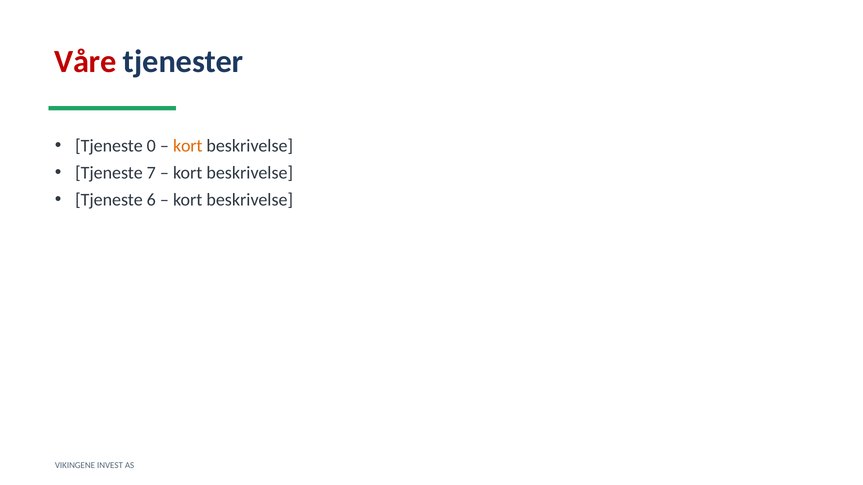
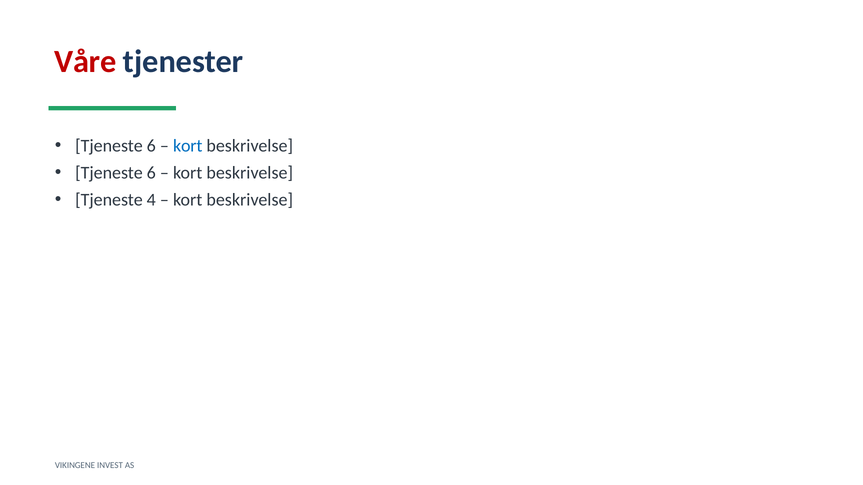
0: 0 -> 6 (151, 146)
kort colour: orange -> blue (188, 146)
7: 7 -> 6 (151, 173)
6: 6 -> 4 (151, 200)
